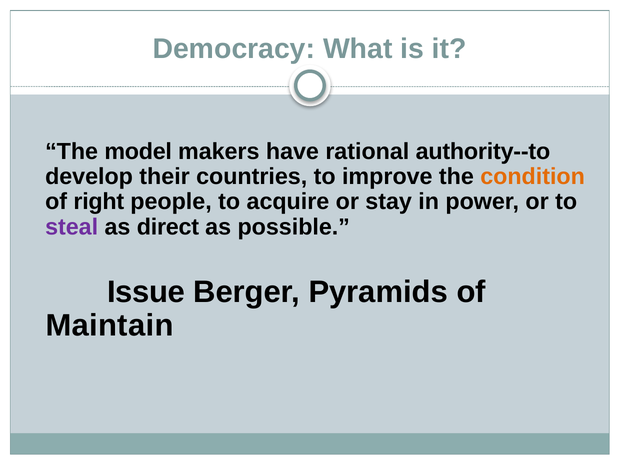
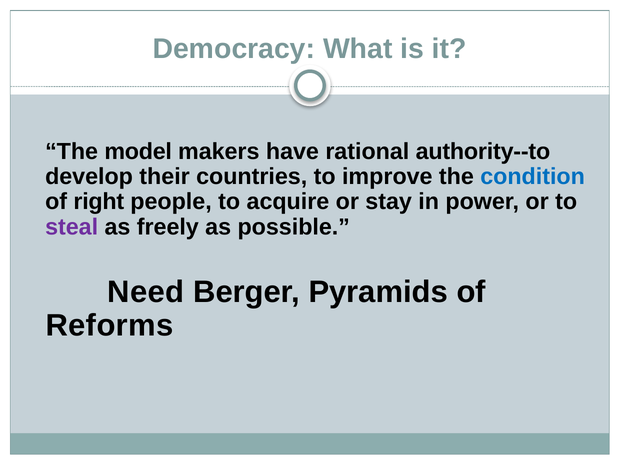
condition colour: orange -> blue (533, 177)
direct: direct -> freely (168, 227)
Issue: Issue -> Need (146, 292)
Maintain: Maintain -> Reforms (110, 326)
